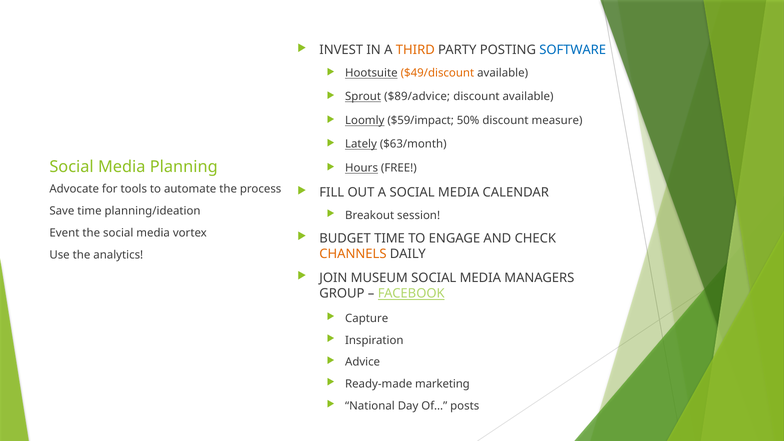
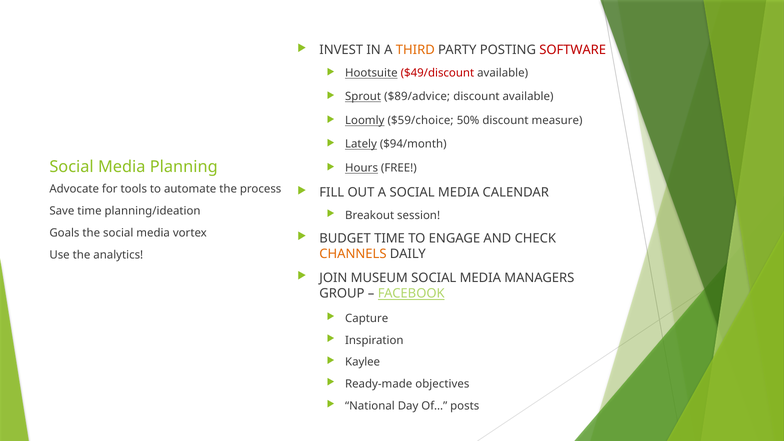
SOFTWARE colour: blue -> red (573, 50)
$49/discount colour: orange -> red (437, 73)
$59/impact: $59/impact -> $59/choice (421, 120)
$63/month: $63/month -> $94/month (413, 144)
Event: Event -> Goals (64, 233)
Advice: Advice -> Kaylee (363, 362)
marketing: marketing -> objectives (442, 384)
